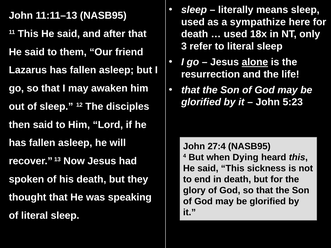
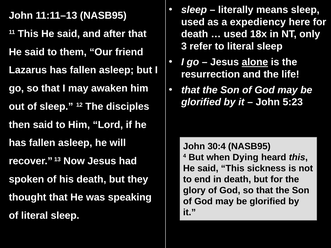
sympathize: sympathize -> expediency (258, 22)
27:4: 27:4 -> 30:4 (217, 146)
